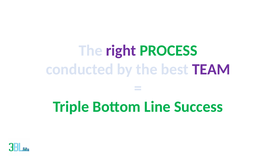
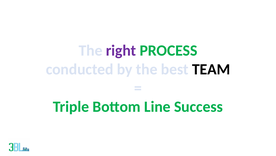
TEAM colour: purple -> black (211, 69)
